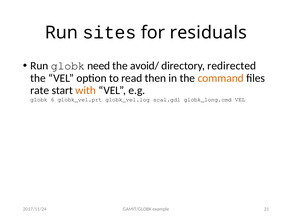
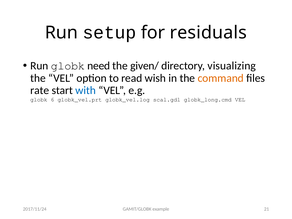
sites: sites -> setup (109, 33)
avoid/: avoid/ -> given/ (145, 66)
redirected: redirected -> visualizing (232, 66)
then: then -> wish (155, 78)
with colour: orange -> blue (86, 90)
